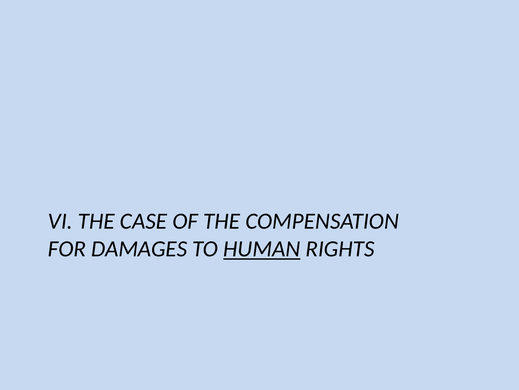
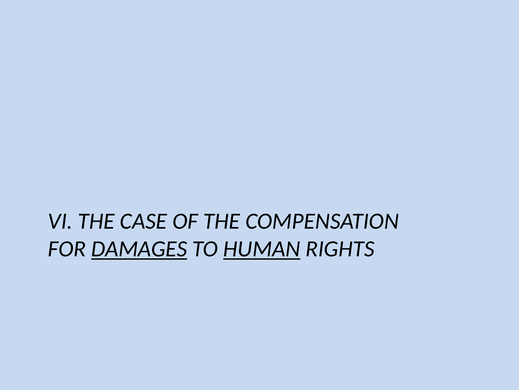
DAMAGES underline: none -> present (139, 248)
